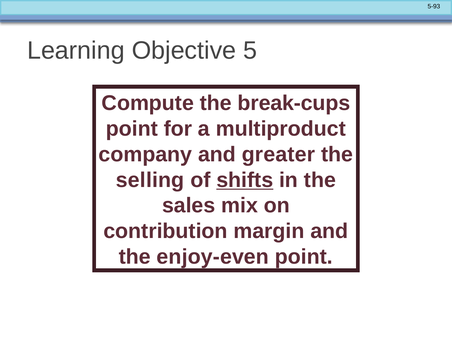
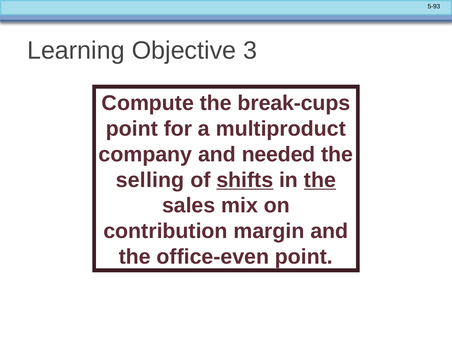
5: 5 -> 3 (250, 51)
greater: greater -> needed (279, 154)
the underline: none -> present (320, 180)
enjoy-even: enjoy-even -> office-even (213, 257)
